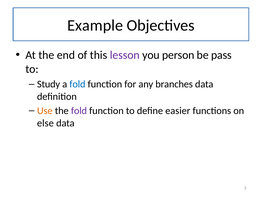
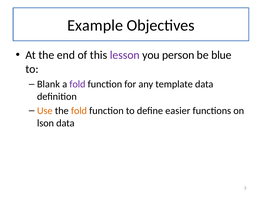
pass: pass -> blue (221, 55)
Study: Study -> Blank (48, 84)
fold colour: blue -> purple (77, 84)
branches: branches -> template (174, 84)
fold colour: purple -> orange (79, 110)
else: else -> lson (45, 123)
